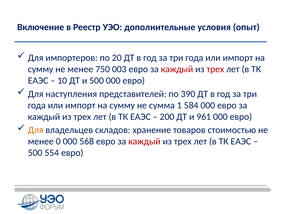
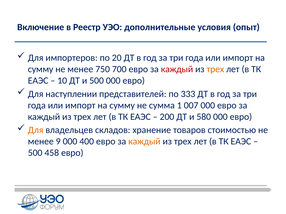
003: 003 -> 700 (119, 69)
трех colour: red -> orange (215, 69)
наступления: наступления -> наступлении (71, 94)
390: 390 -> 333 (188, 94)
584: 584 -> 007 (191, 106)
961: 961 -> 580 (204, 117)
0: 0 -> 9 (58, 142)
568: 568 -> 400 (87, 142)
каждый colour: red -> orange (144, 142)
554: 554 -> 458 (52, 153)
